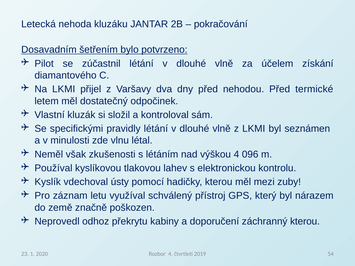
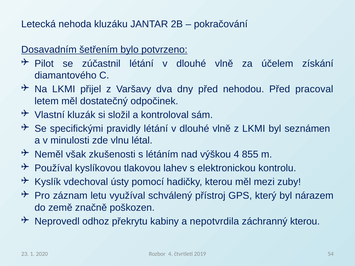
termické: termické -> pracoval (314, 89)
096: 096 -> 855 (250, 154)
doporučení: doporučení -> nepotvrdila (214, 222)
